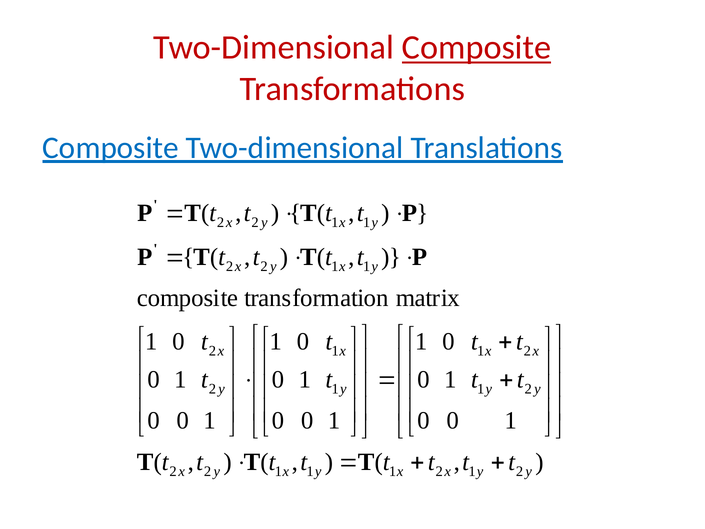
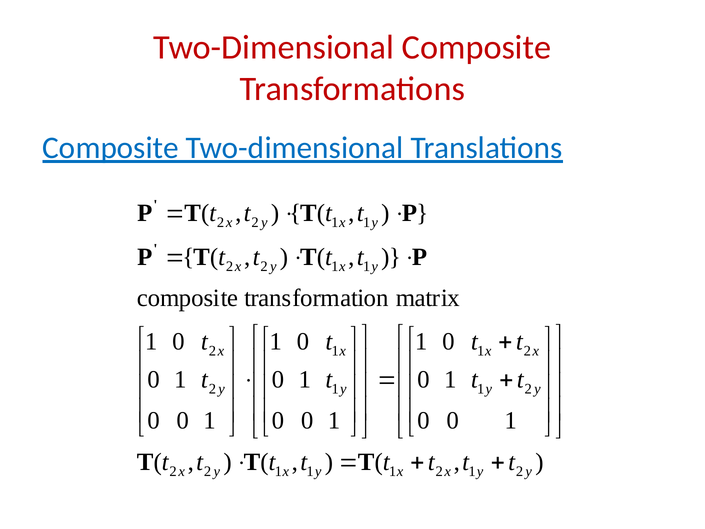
Composite underline: present -> none (477, 48)
